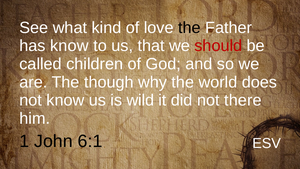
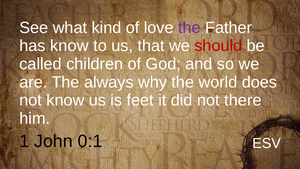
the colour: black -> purple (189, 28)
though: though -> always (109, 82)
wild: wild -> feet (140, 100)
6:1: 6:1 -> 0:1 (90, 141)
